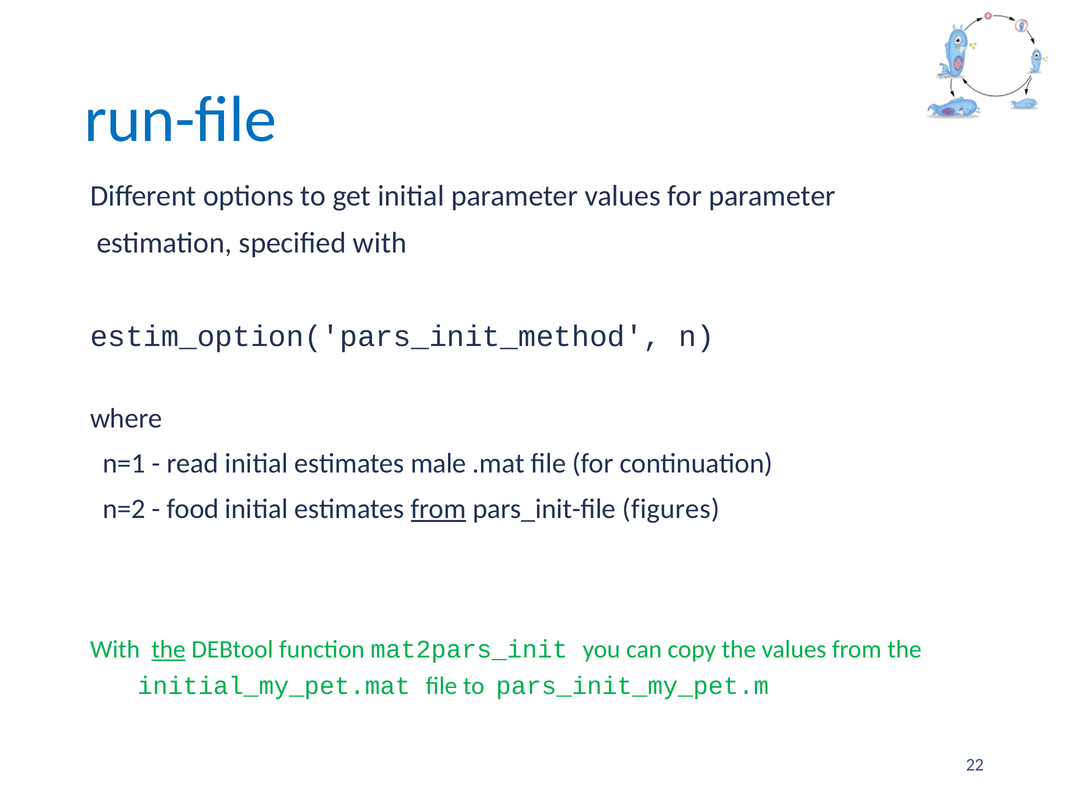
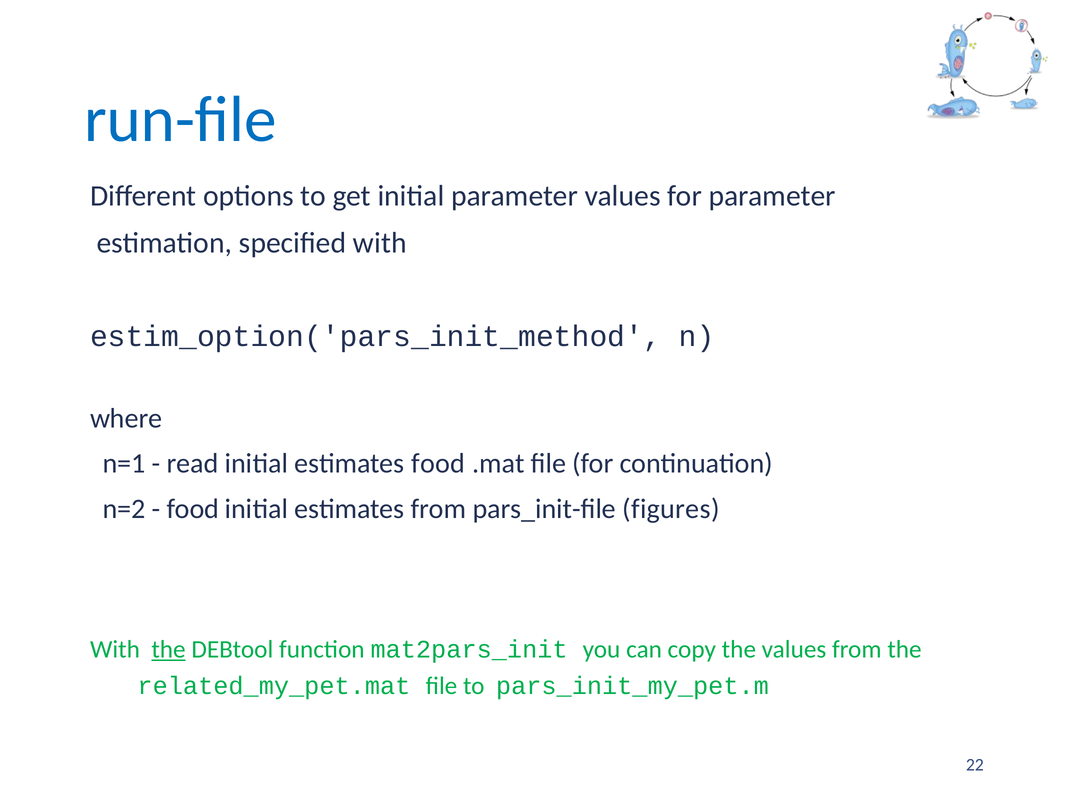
estimates male: male -> food (438, 464)
from underline: present -> none (438, 509)
initial_my_pet.mat: initial_my_pet.mat -> related_my_pet.mat (274, 686)
